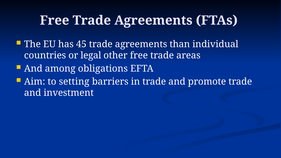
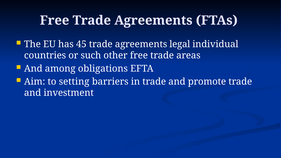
than: than -> legal (180, 44)
legal: legal -> such (91, 55)
